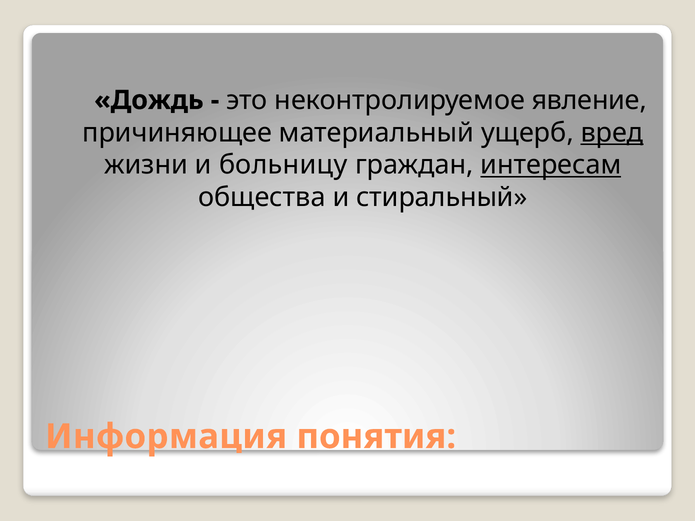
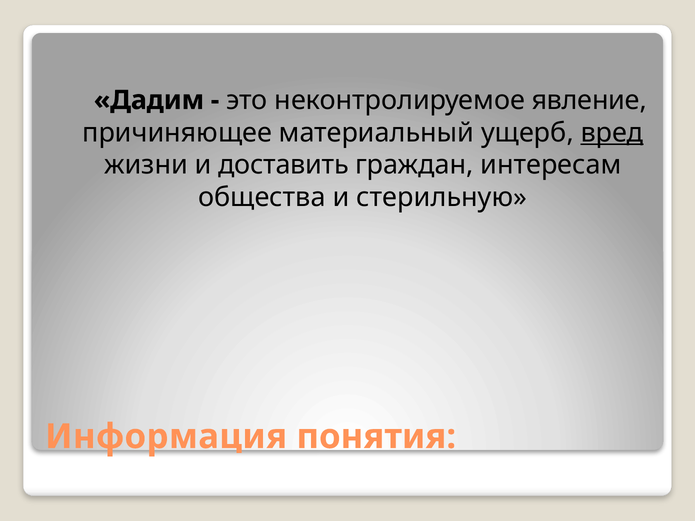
Дождь: Дождь -> Дадим (149, 100)
больницу: больницу -> доставить (284, 165)
интересам underline: present -> none (551, 165)
стиральный: стиральный -> стерильную (442, 198)
